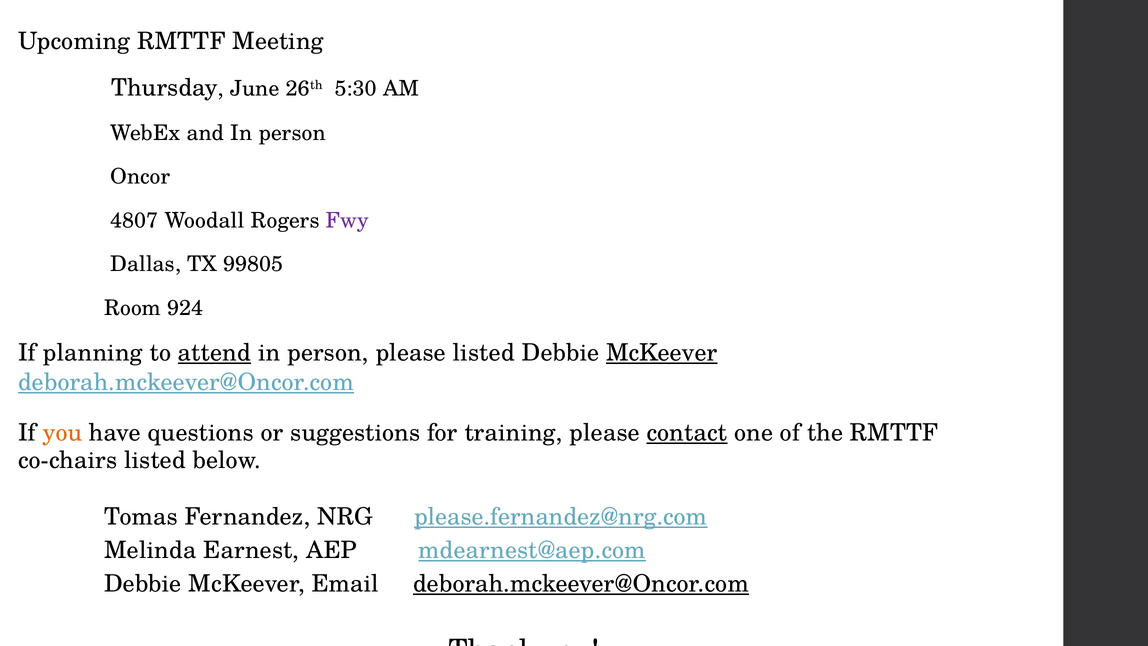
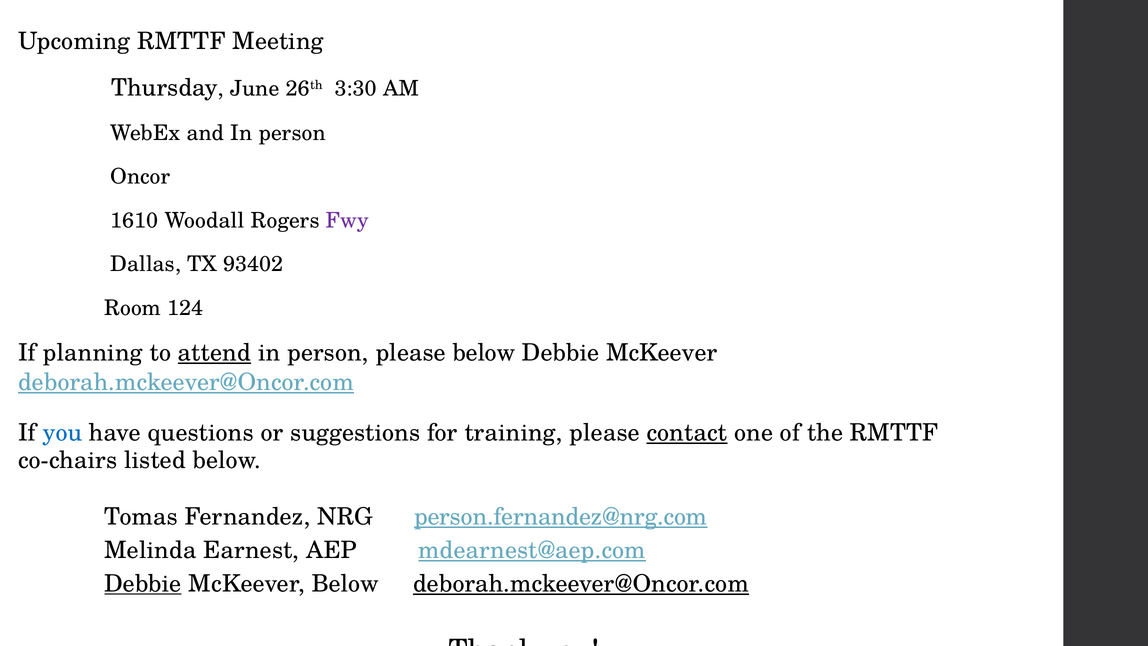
5:30: 5:30 -> 3:30 (356, 89)
4807: 4807 -> 1610 (134, 220)
99805: 99805 -> 93402 (253, 264)
924: 924 -> 124 (185, 308)
please listed: listed -> below (484, 353)
McKeever underline: present -> none (662, 353)
you colour: orange -> blue (63, 433)
please.fernandez@nrg.com: please.fernandez@nrg.com -> person.fernandez@nrg.com (561, 517)
Debbie underline: none -> present (143, 583)
McKeever Email: Email -> Below (345, 583)
